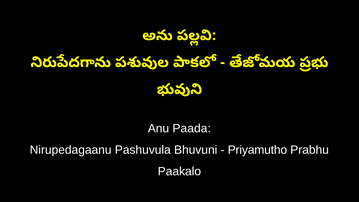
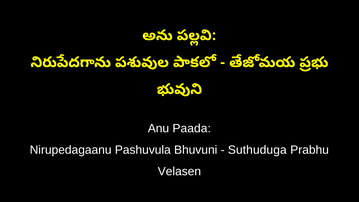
Priyamutho: Priyamutho -> Suthuduga (257, 150)
Paakalo: Paakalo -> Velasen (179, 171)
